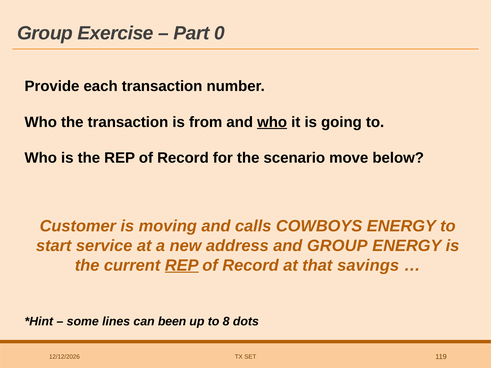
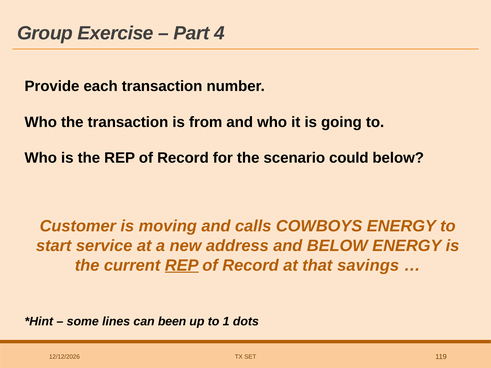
0: 0 -> 4 (219, 33)
who underline: present -> none (272, 122)
move: move -> could (349, 158)
and GROUP: GROUP -> BELOW (337, 246)
8: 8 -> 1 (226, 322)
